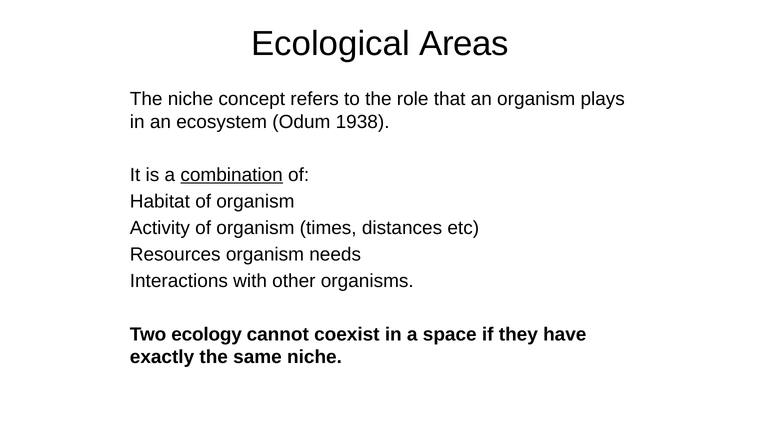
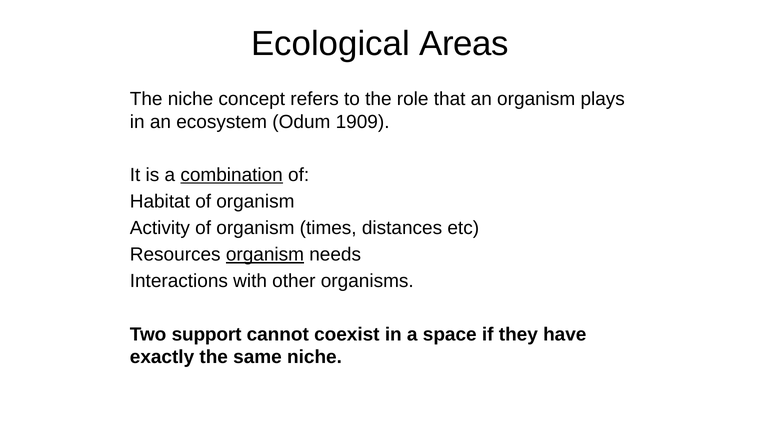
1938: 1938 -> 1909 (363, 122)
organism underline: none -> present (265, 255)
ecology: ecology -> support (207, 335)
